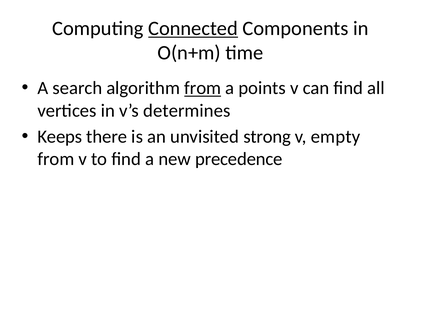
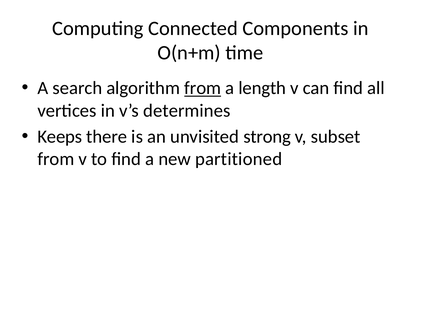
Connected underline: present -> none (193, 28)
points: points -> length (262, 88)
empty: empty -> subset (336, 137)
precedence: precedence -> partitioned (239, 159)
